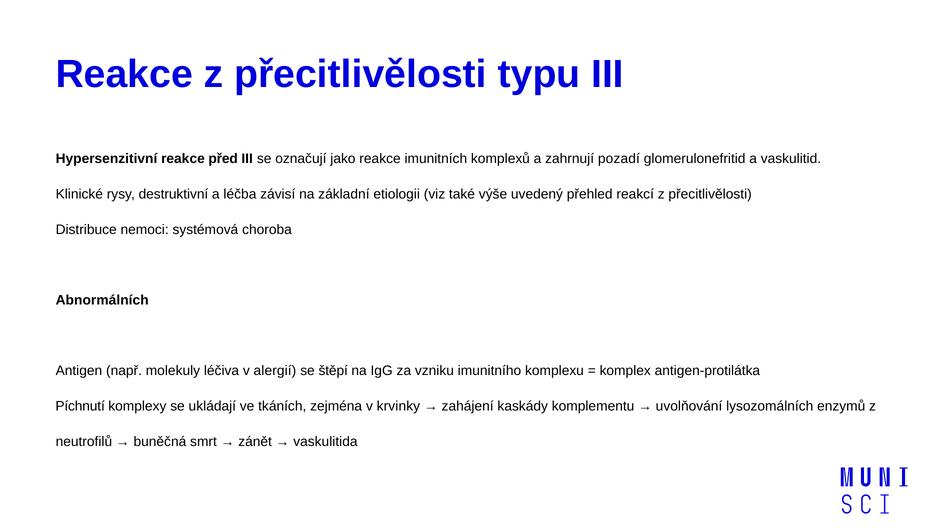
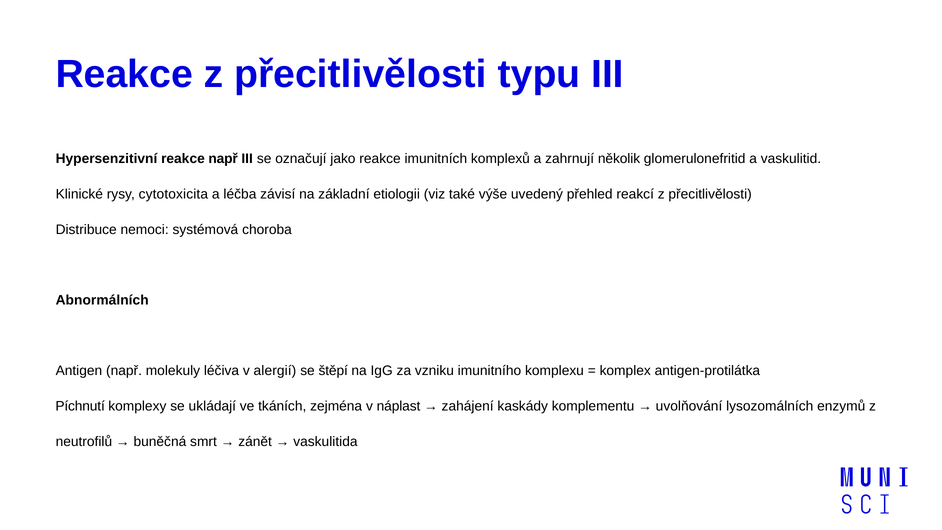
reakce před: před -> např (223, 159)
pozadí: pozadí -> několik (619, 159)
destruktivní: destruktivní -> cytotoxicita (173, 194)
krvinky: krvinky -> náplast (399, 406)
